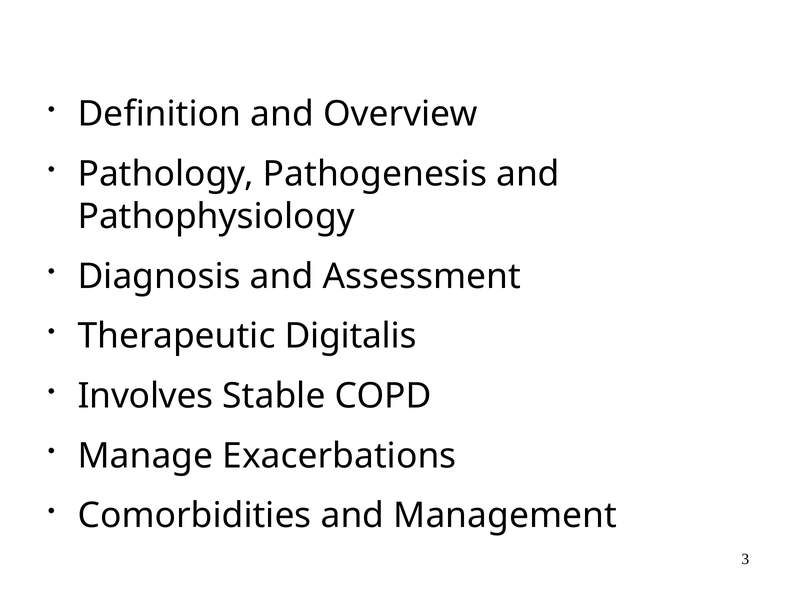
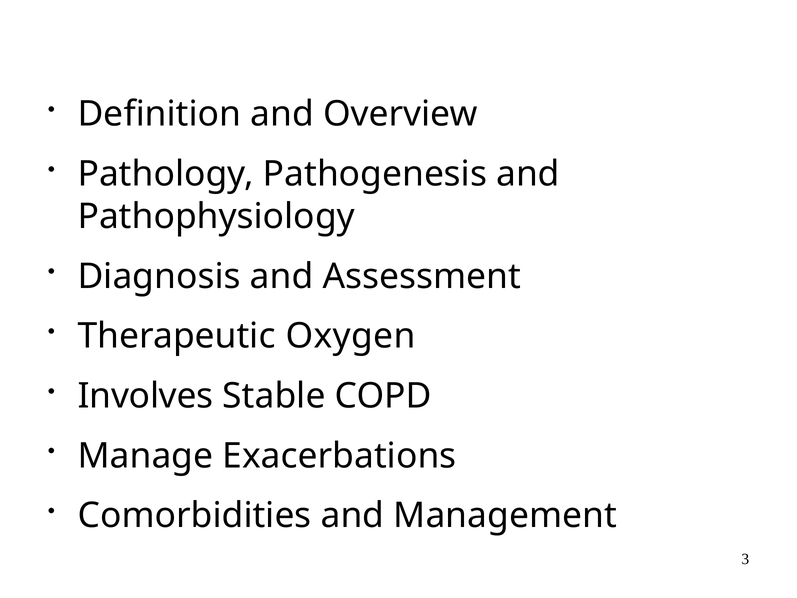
Digitalis: Digitalis -> Oxygen (350, 336)
